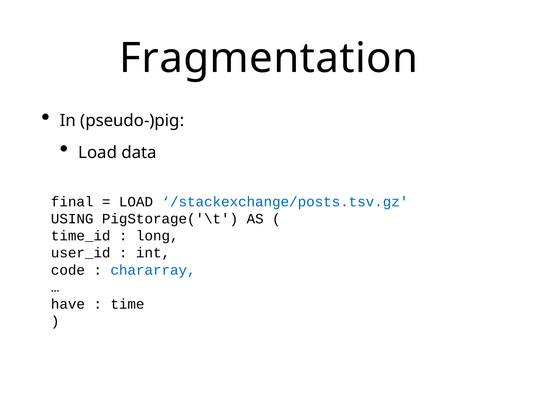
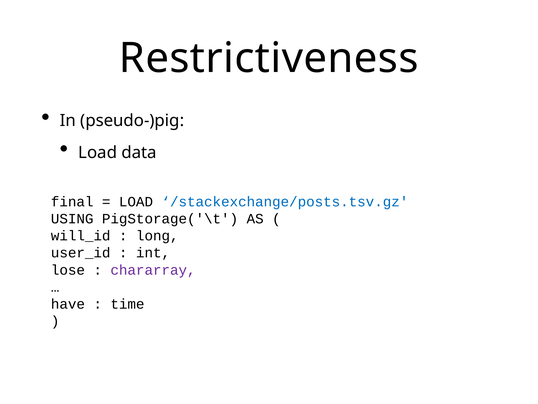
Fragmentation: Fragmentation -> Restrictiveness (269, 58)
time_id: time_id -> will_id (81, 236)
code: code -> lose (68, 270)
chararray colour: blue -> purple (153, 270)
